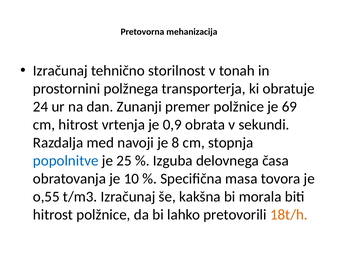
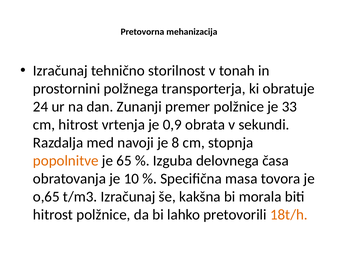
69: 69 -> 33 (289, 107)
popolnitve colour: blue -> orange (66, 161)
25: 25 -> 65 (124, 161)
o,55: o,55 -> o,65 (46, 197)
